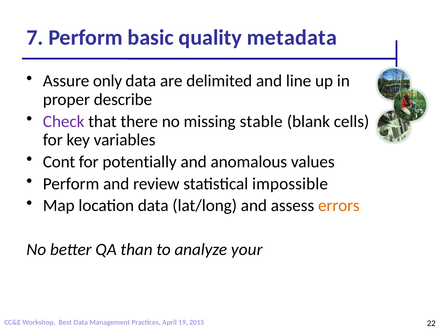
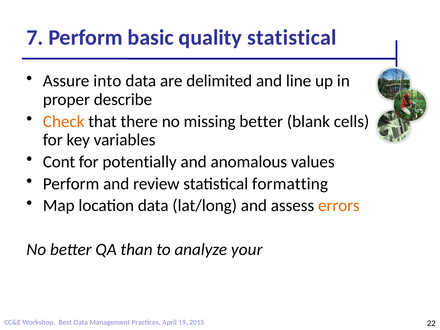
quality metadata: metadata -> statistical (292, 37)
only: only -> into (107, 81)
Check colour: purple -> orange (64, 121)
missing stable: stable -> better (261, 121)
impossible: impossible -> formatting (290, 184)
